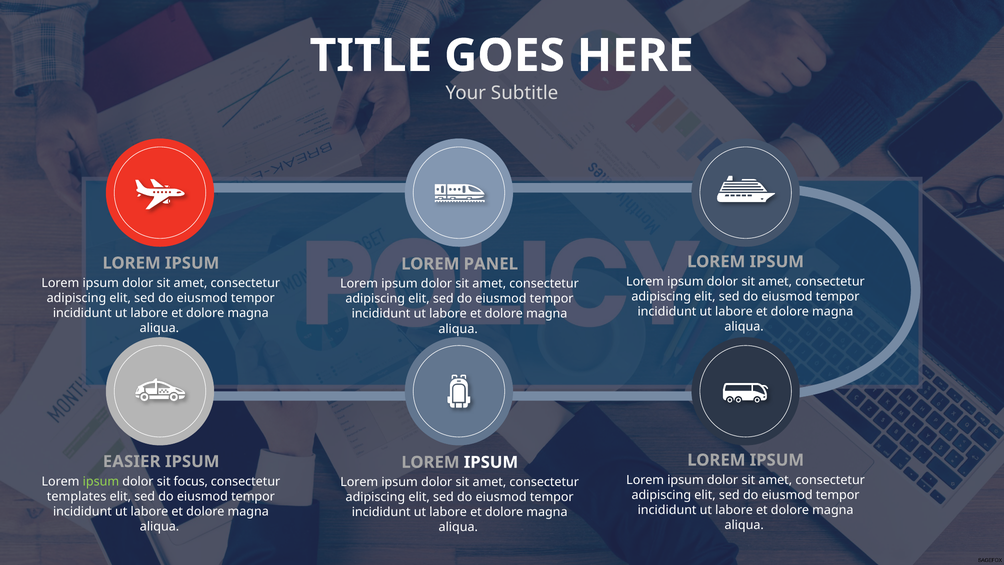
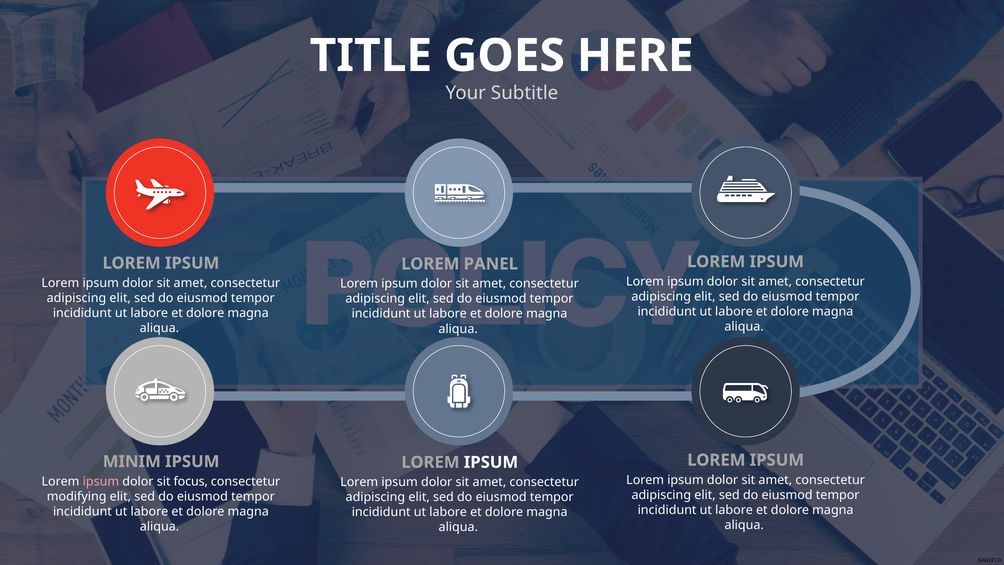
EASIER: EASIER -> MINIM (132, 461)
ipsum colour: light green -> pink (101, 481)
templates: templates -> modifying (77, 496)
